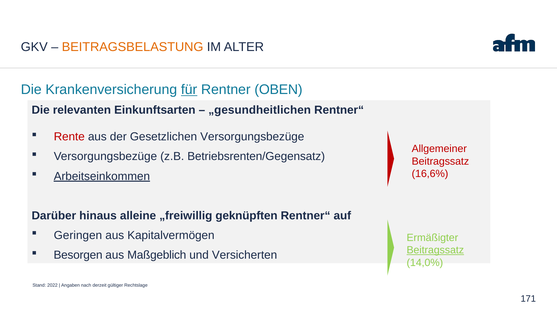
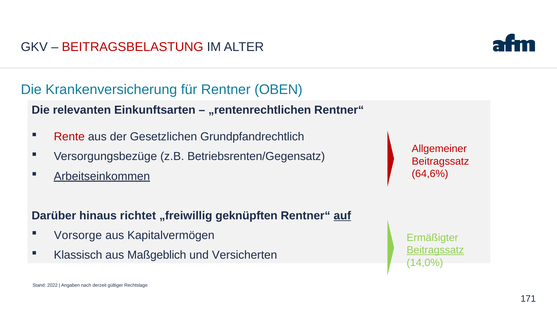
BEITRAGSBELASTUNG colour: orange -> red (133, 47)
für underline: present -> none (189, 90)
„gesundheitlichen: „gesundheitlichen -> „rentenrechtlichen (260, 110)
Gesetzlichen Versorgungsbezüge: Versorgungsbezüge -> Grundpfandrechtlich (252, 137)
16,6%: 16,6% -> 64,6% (430, 174)
alleine: alleine -> richtet (138, 216)
auf underline: none -> present (342, 216)
Geringen: Geringen -> Vorsorge (78, 236)
Besorgen: Besorgen -> Klassisch (78, 255)
